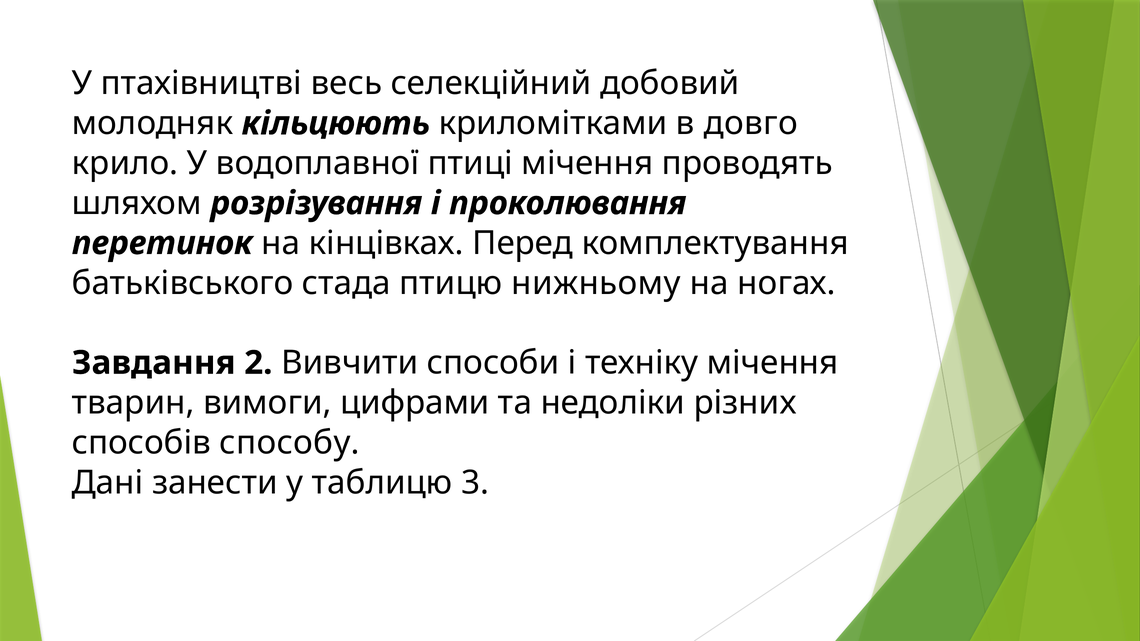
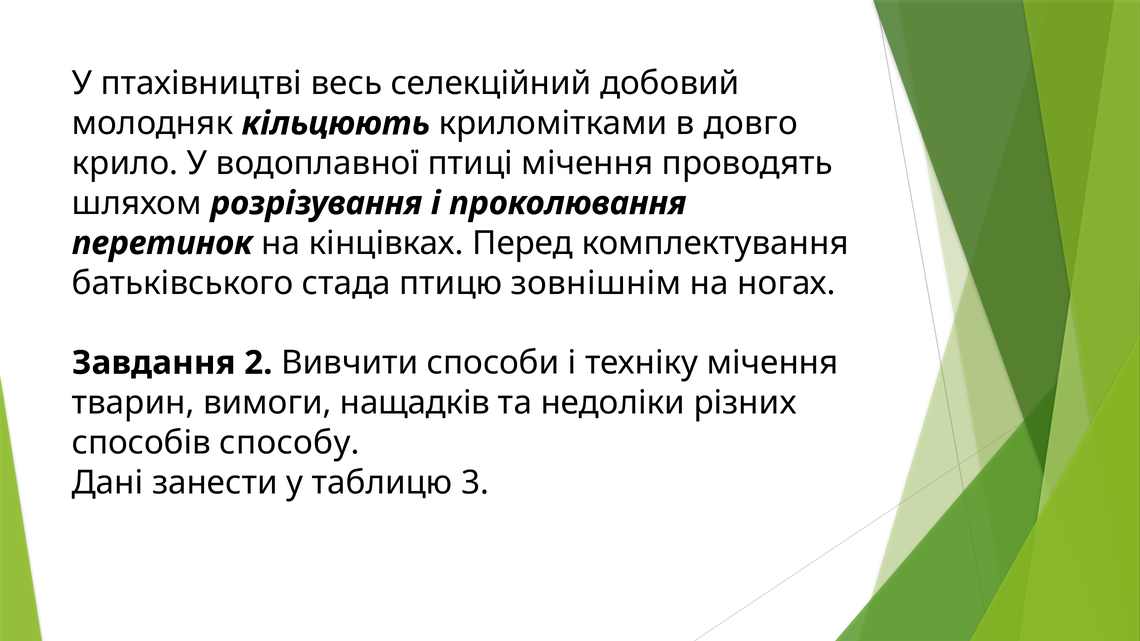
нижньому: нижньому -> зовнішнім (596, 283)
цифрами: цифрами -> нащадків (415, 403)
